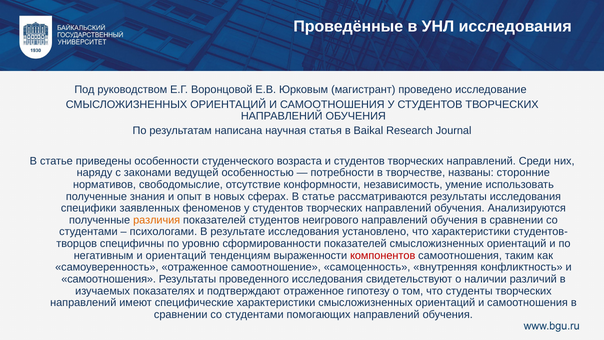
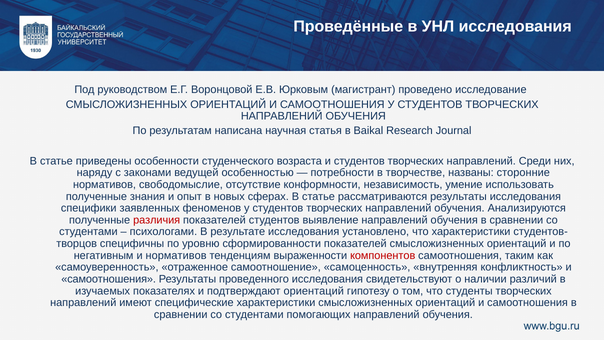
различия colour: orange -> red (157, 220)
неигрового: неигрового -> выявление (331, 220)
и ориентаций: ориентаций -> нормативов (176, 255)
подтверждают отраженное: отраженное -> ориентаций (314, 291)
